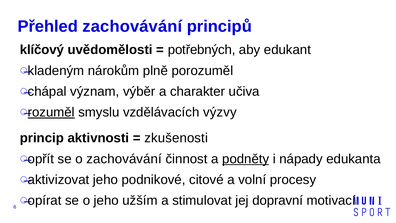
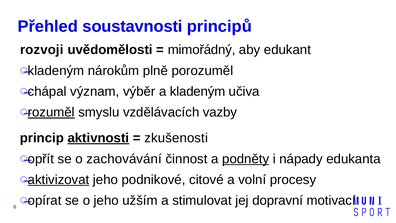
Přehled zachovávání: zachovávání -> soustavnosti (132, 26)
klíčový: klíčový -> rozvoji (42, 50)
potřebných: potřebných -> mimořádný (202, 50)
a charakter: charakter -> kladeným (198, 91)
výzvy: výzvy -> vazby (220, 112)
aktivnosti underline: none -> present (98, 138)
aktivizovat underline: none -> present (58, 180)
